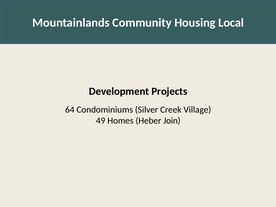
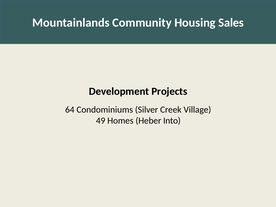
Local: Local -> Sales (231, 23)
Join: Join -> Into (172, 121)
